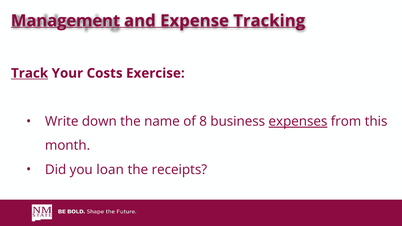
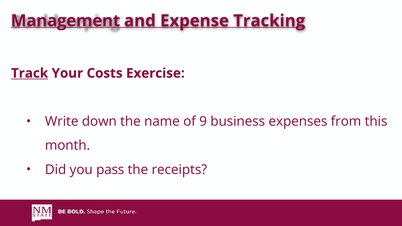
8: 8 -> 9 (203, 122)
expenses underline: present -> none (298, 122)
loan: loan -> pass (110, 170)
